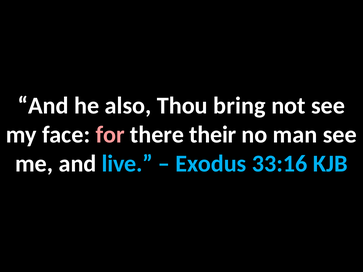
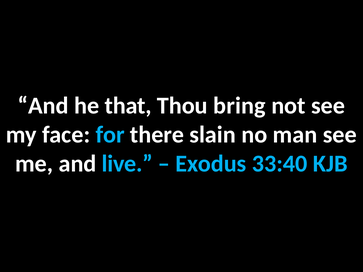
also: also -> that (128, 106)
for colour: pink -> light blue (110, 135)
their: their -> slain (213, 135)
33:16: 33:16 -> 33:40 (280, 164)
